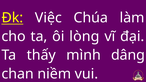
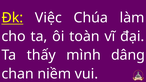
lòng: lòng -> toàn (84, 36)
